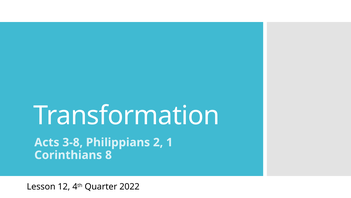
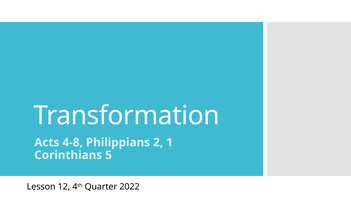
3-8: 3-8 -> 4-8 (73, 142)
8: 8 -> 5 (109, 155)
